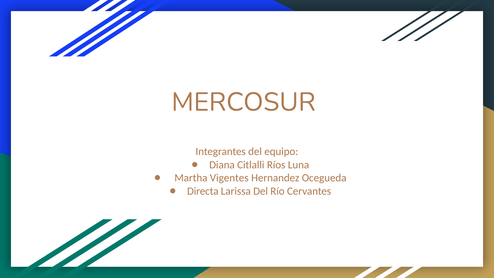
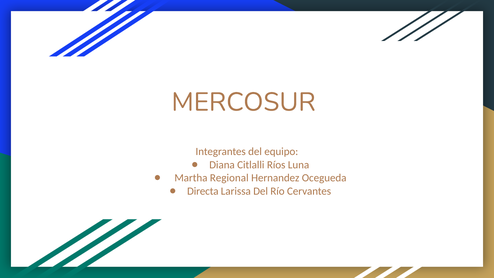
Vigentes: Vigentes -> Regional (229, 178)
